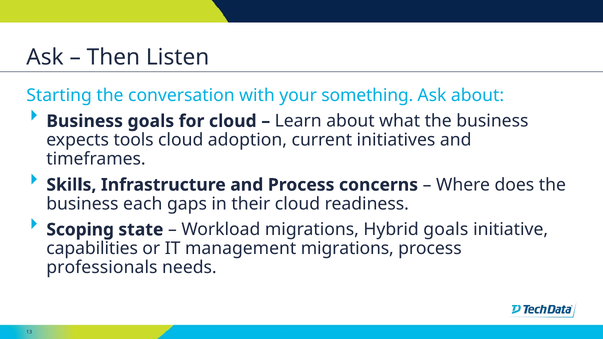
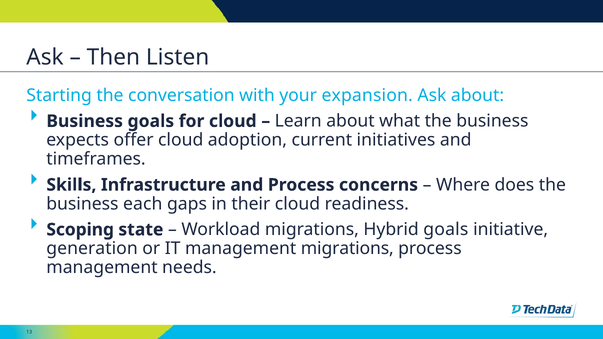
something: something -> expansion (367, 95)
tools: tools -> offer (134, 140)
capabilities: capabilities -> generation (92, 249)
professionals: professionals -> management (102, 268)
